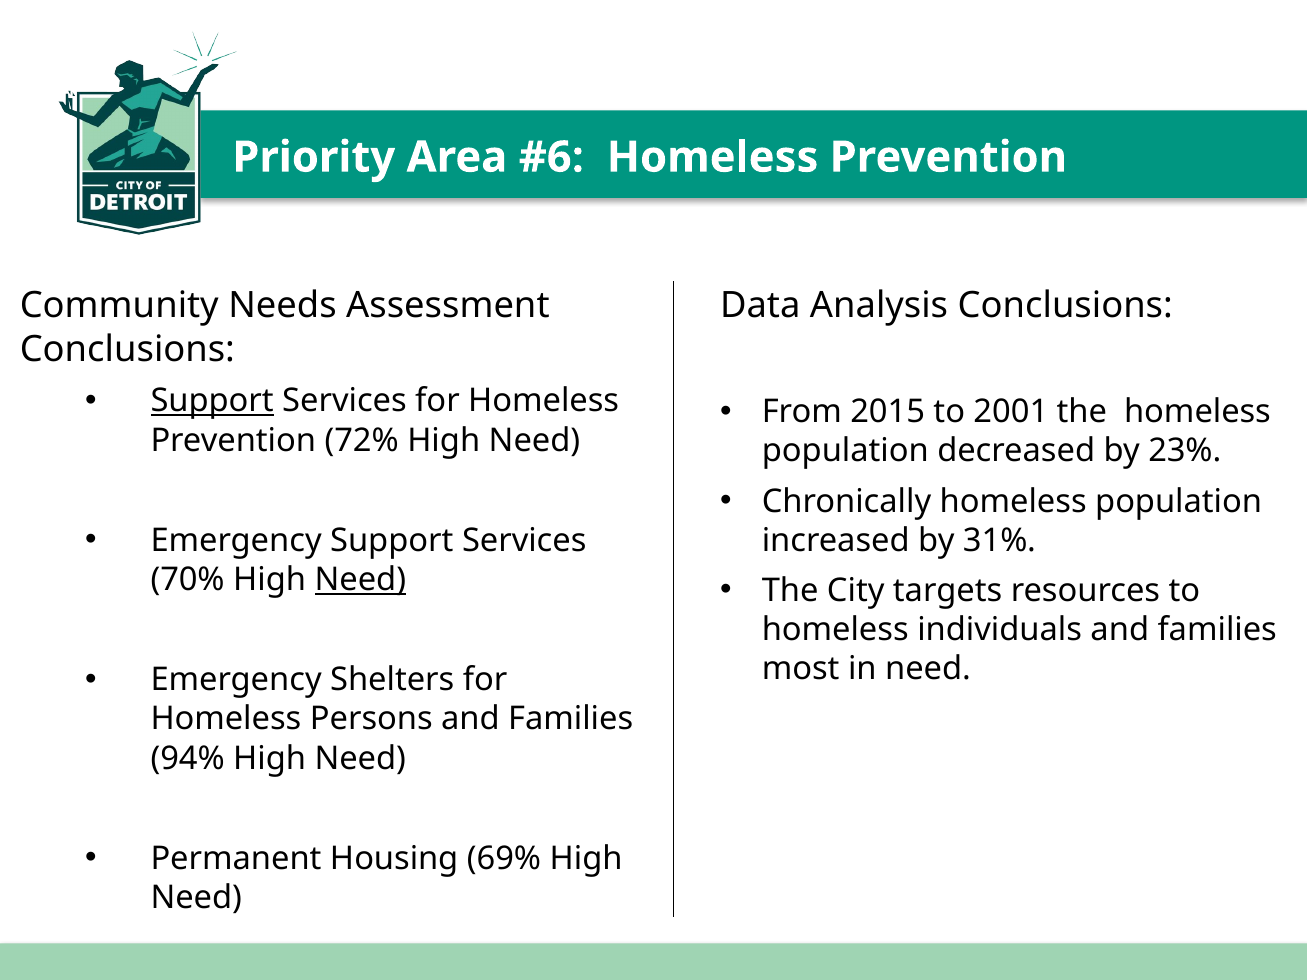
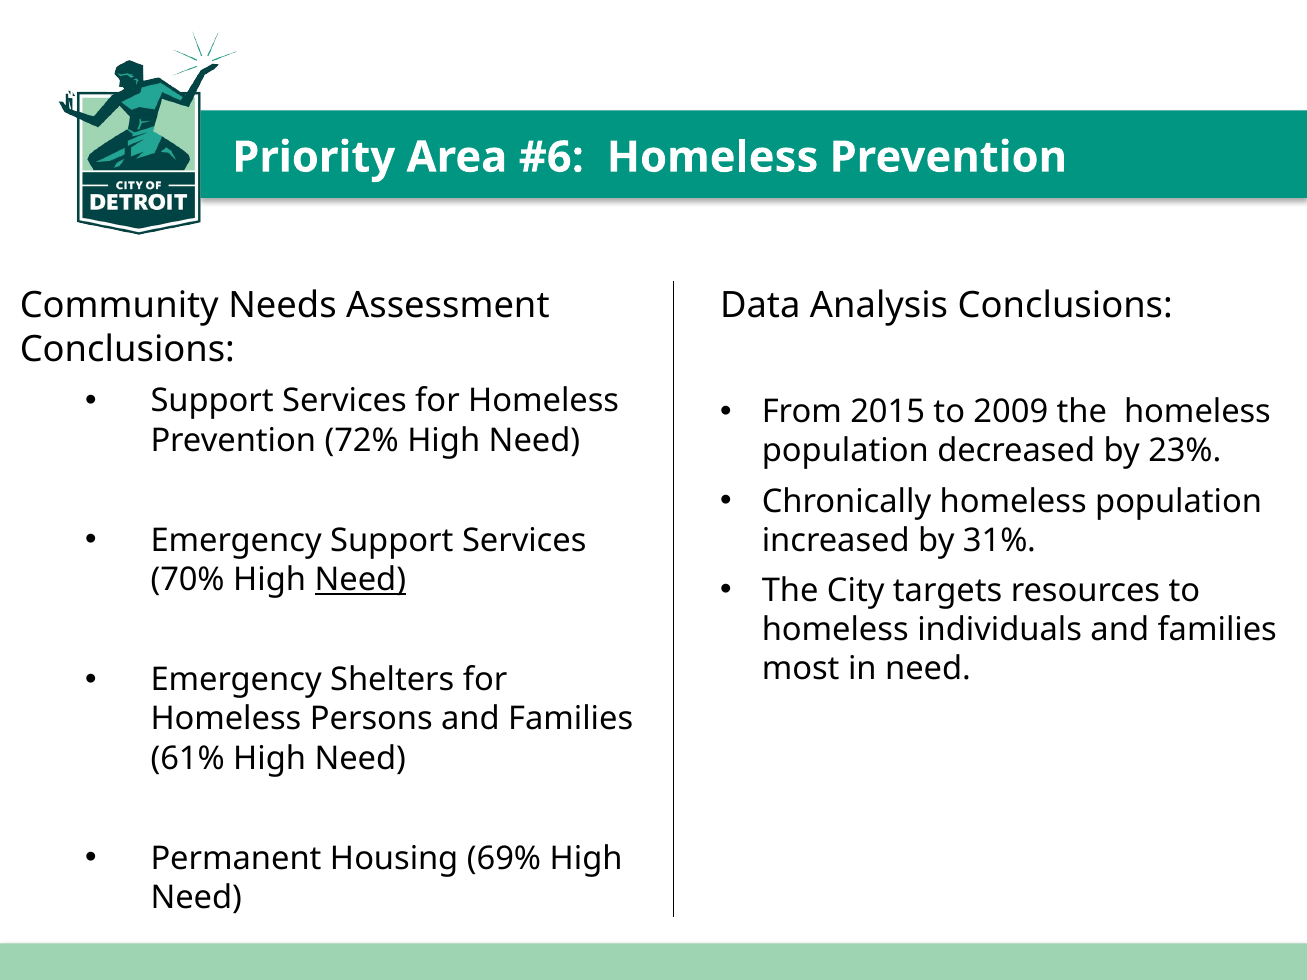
Support underline: present -> none (212, 401)
2001: 2001 -> 2009 (1011, 412)
94%: 94% -> 61% (188, 759)
